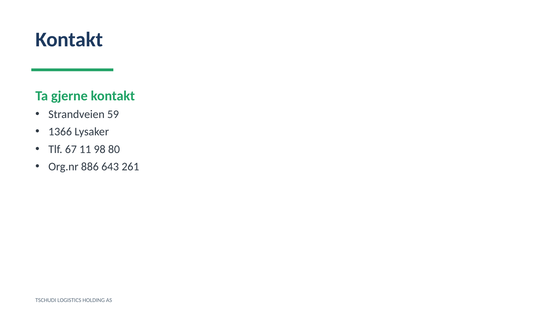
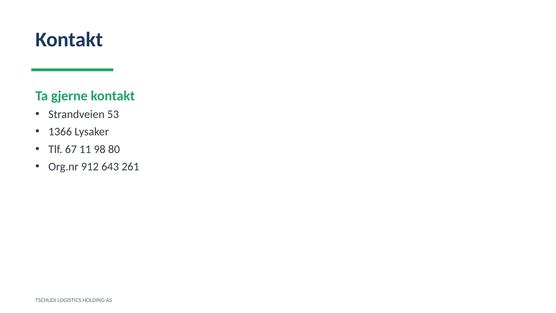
59: 59 -> 53 (113, 114)
886: 886 -> 912 (90, 166)
